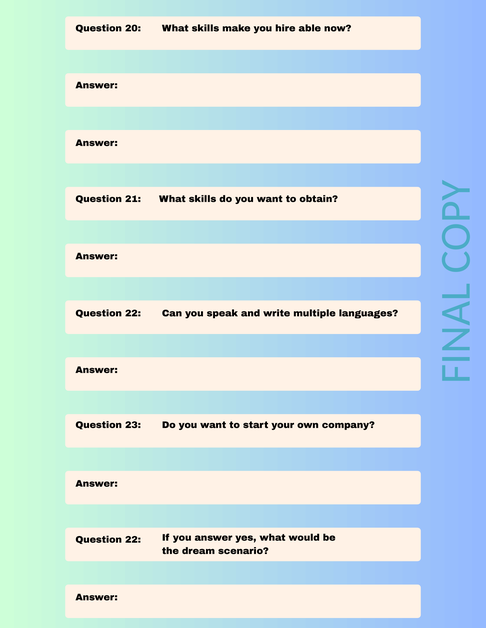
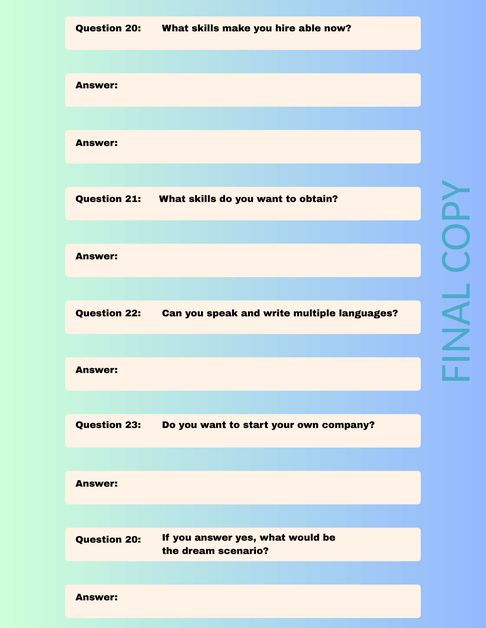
22: 22 -> 20 (133, 541)
